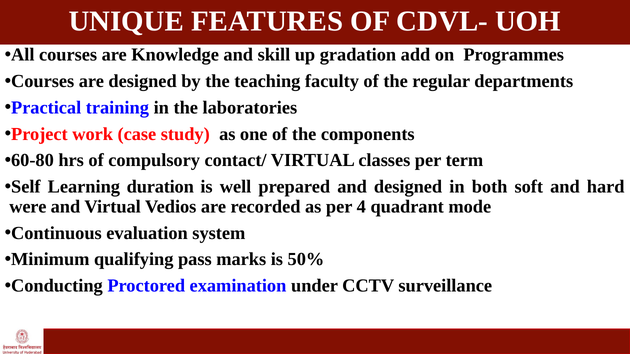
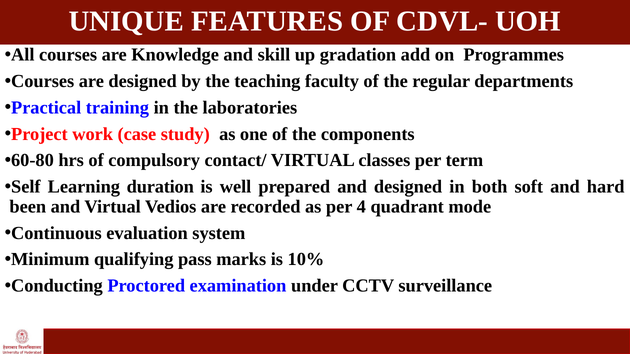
were: were -> been (28, 207)
50%: 50% -> 10% (306, 260)
